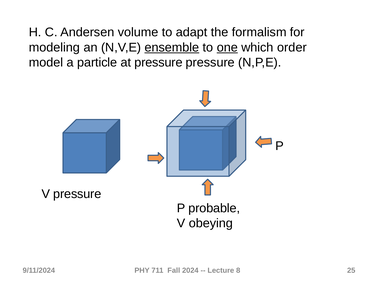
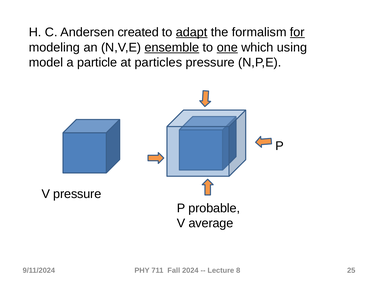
volume: volume -> created (138, 32)
adapt underline: none -> present (192, 32)
for underline: none -> present (297, 32)
order: order -> using (292, 47)
at pressure: pressure -> particles (158, 63)
obeying: obeying -> average (211, 224)
